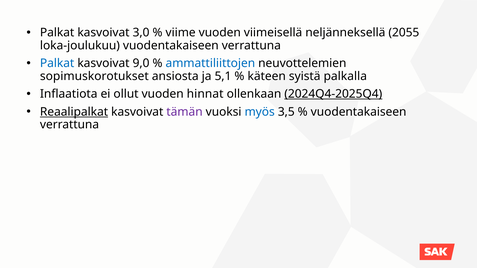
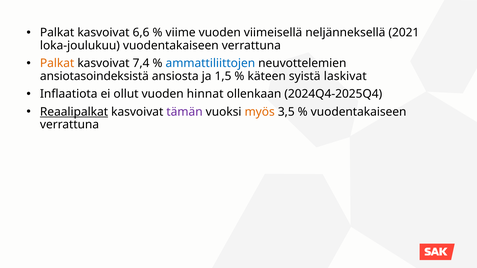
3,0: 3,0 -> 6,6 (141, 33)
2055: 2055 -> 2021 (404, 33)
Palkat colour: blue -> orange (57, 63)
9,0: 9,0 -> 7,4 (141, 63)
sopimuskorotukset: sopimuskorotukset -> ansiotasoindeksistä (94, 76)
5,1: 5,1 -> 1,5 (223, 76)
palkalla: palkalla -> laskivat (345, 76)
2024Q4-2025Q4 underline: present -> none (333, 94)
myös colour: blue -> orange (260, 112)
